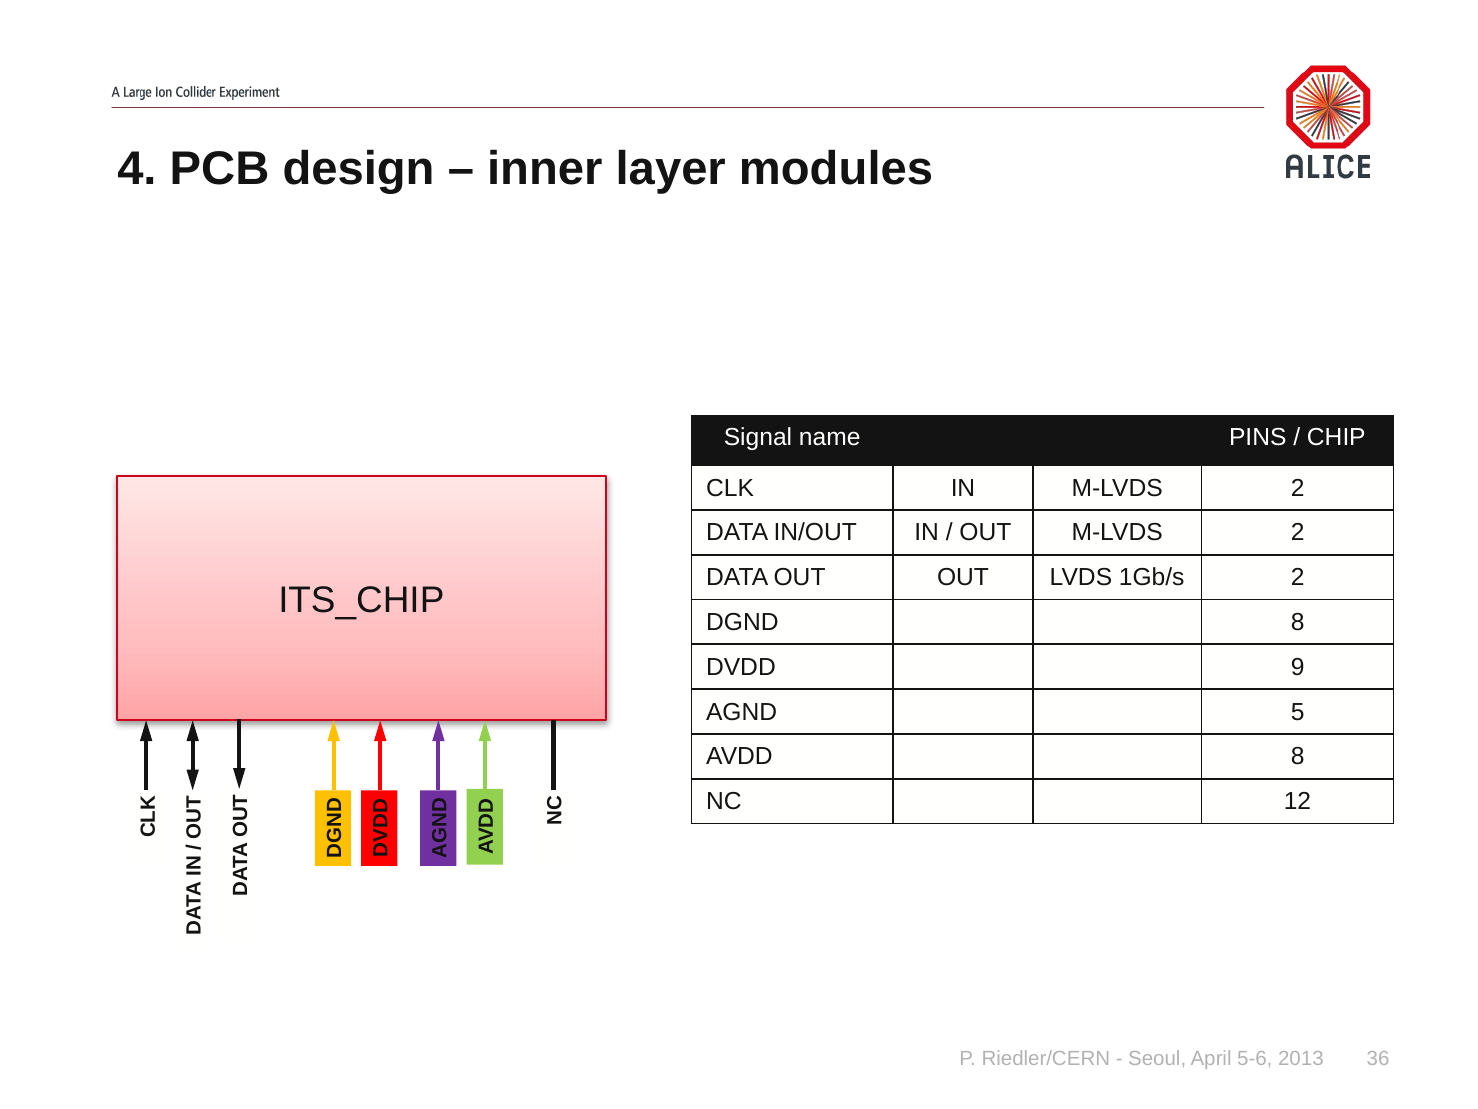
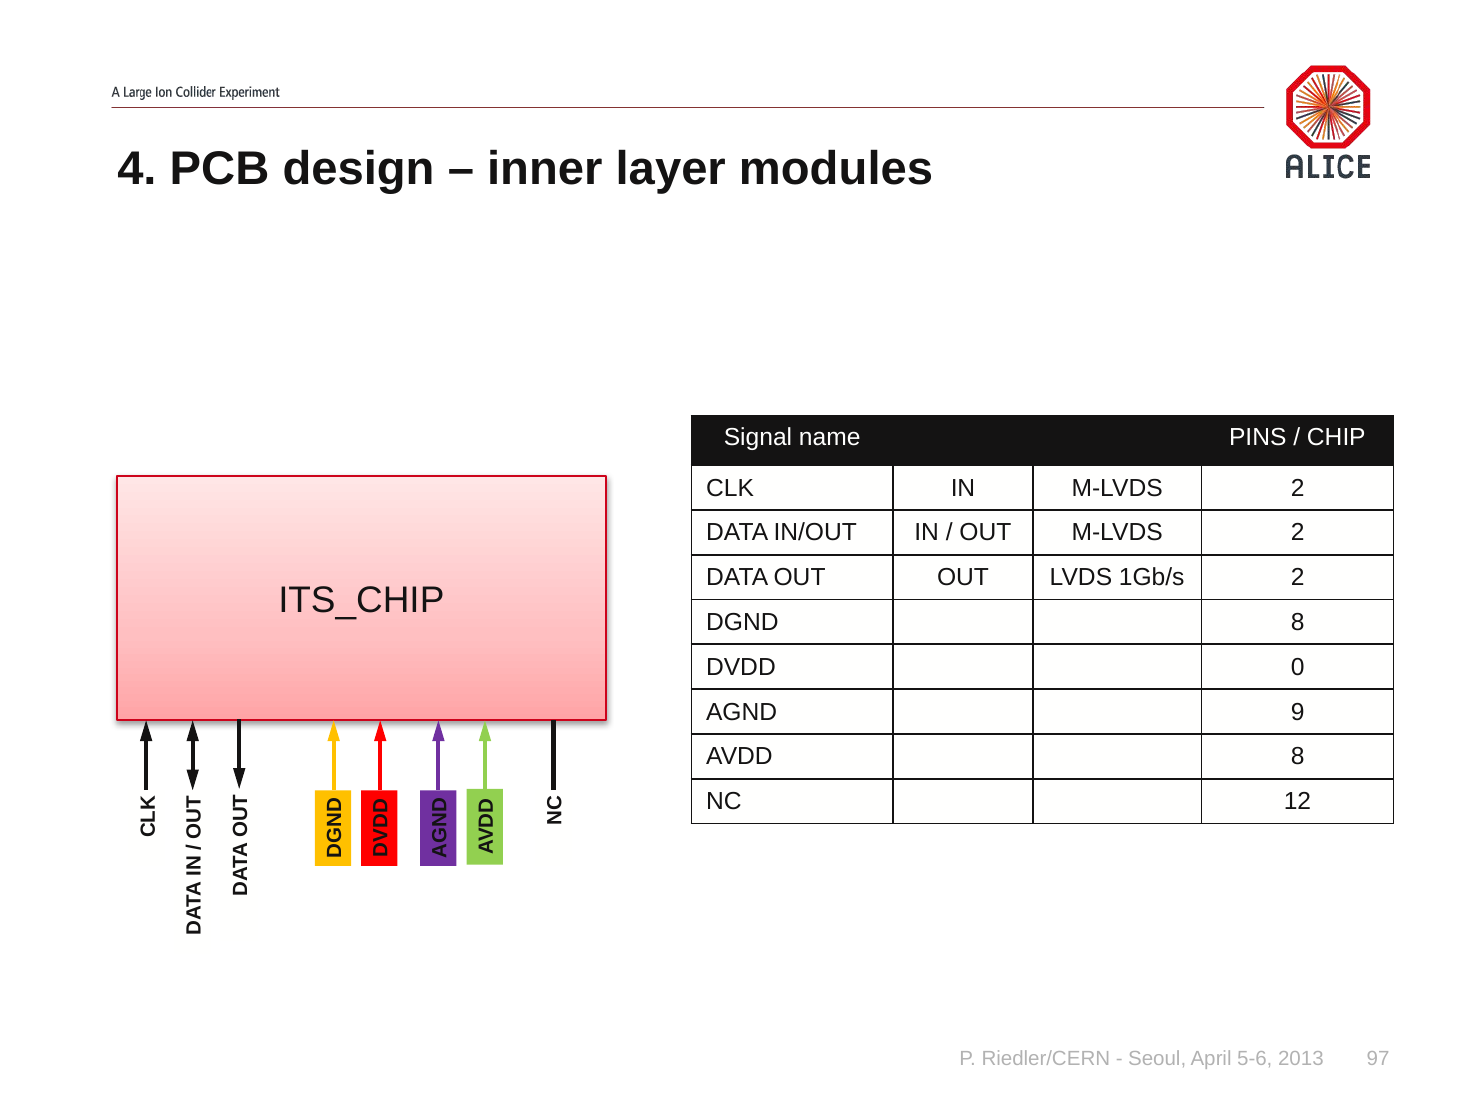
9: 9 -> 0 (1298, 667)
5: 5 -> 9 (1298, 712)
36: 36 -> 97 (1378, 1058)
